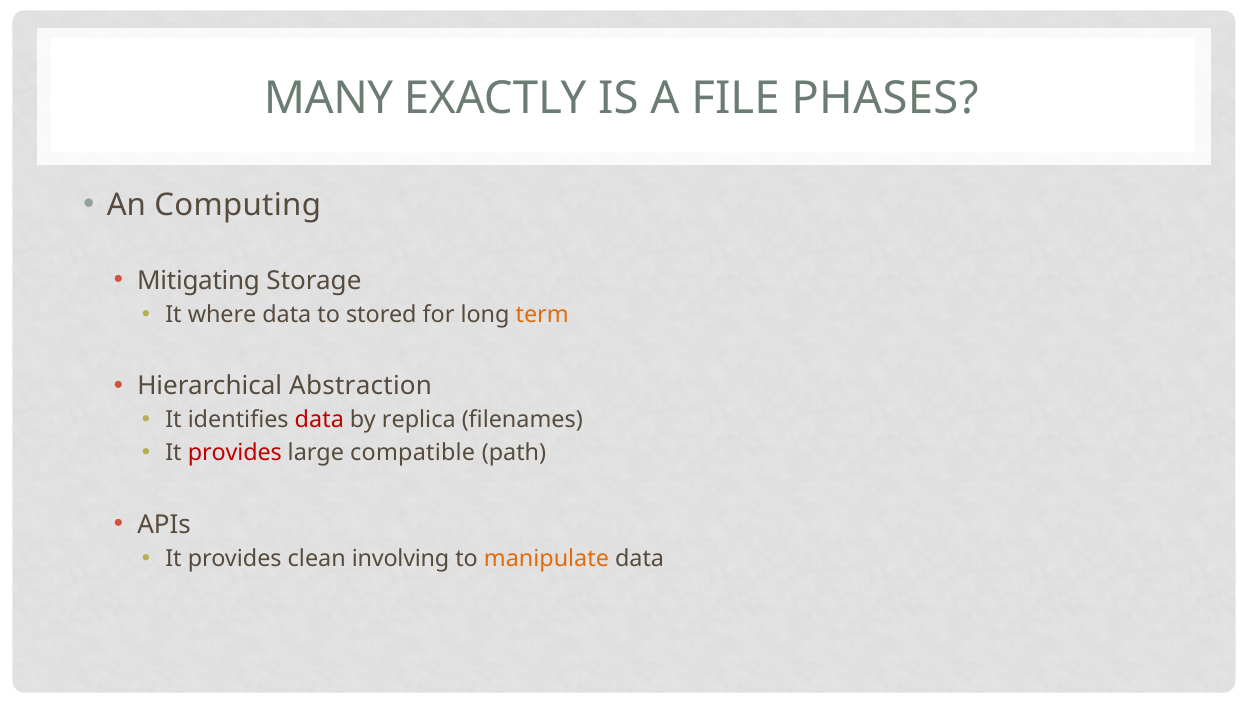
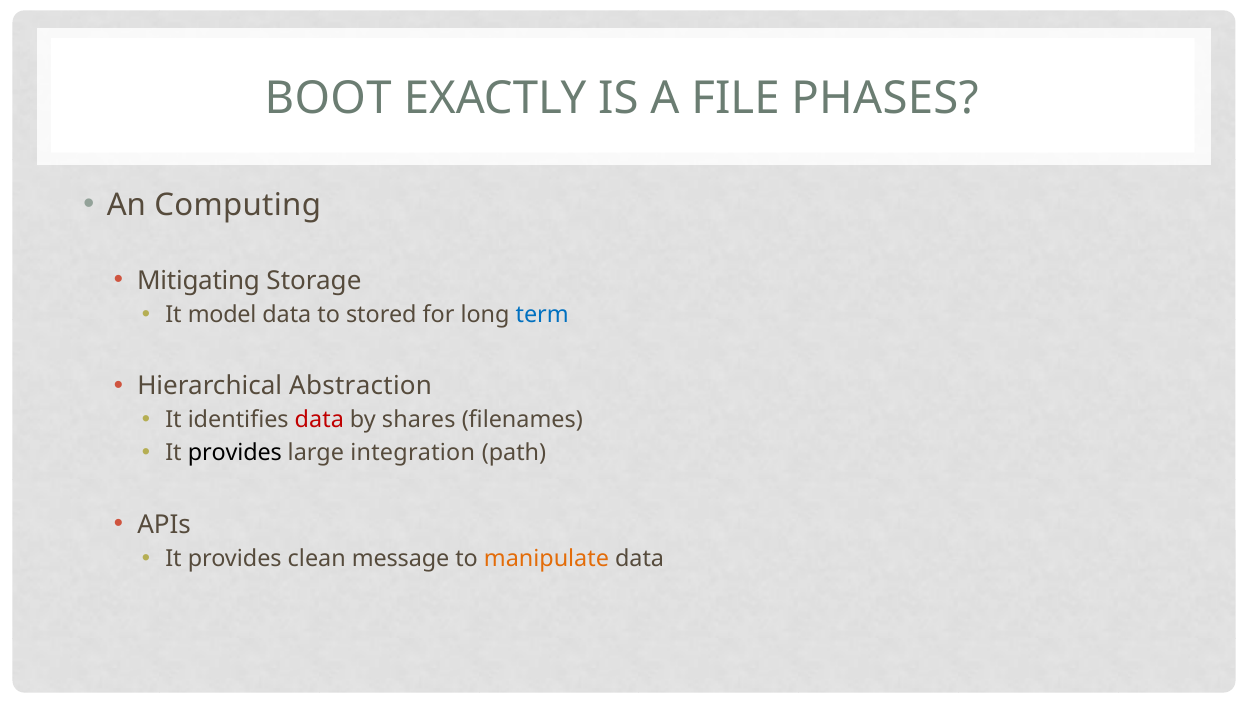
MANY: MANY -> BOOT (328, 98)
where: where -> model (222, 315)
term colour: orange -> blue (542, 315)
replica: replica -> shares (419, 420)
provides colour: red -> black (235, 453)
compatible: compatible -> integration (413, 453)
involving: involving -> message (401, 559)
